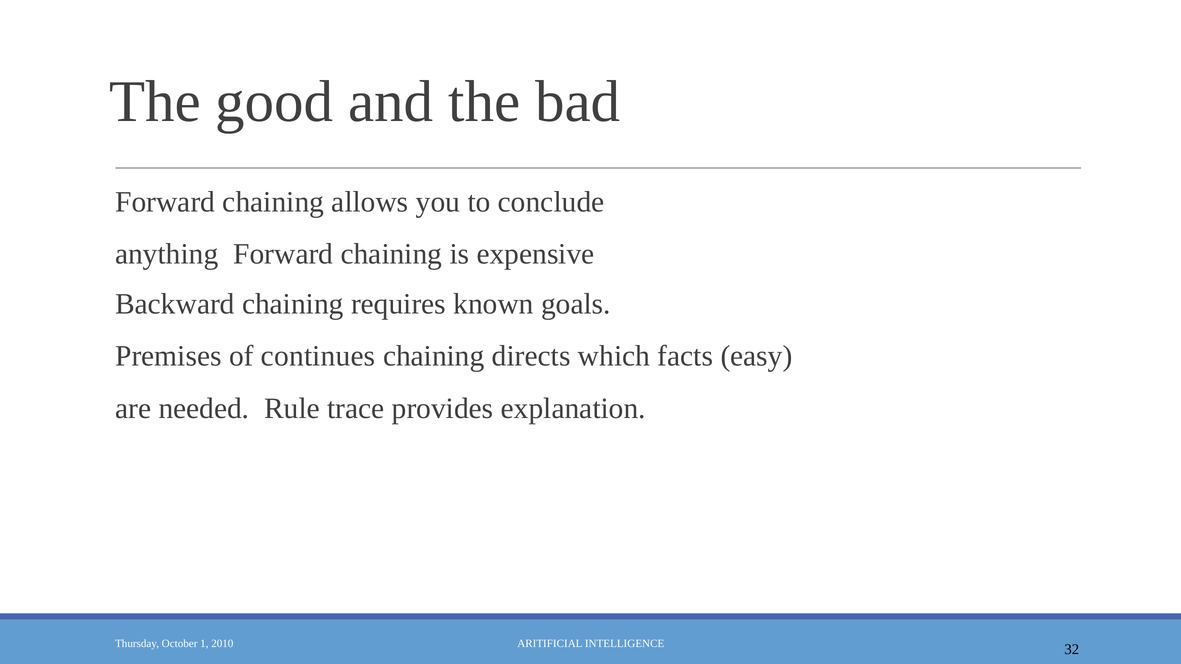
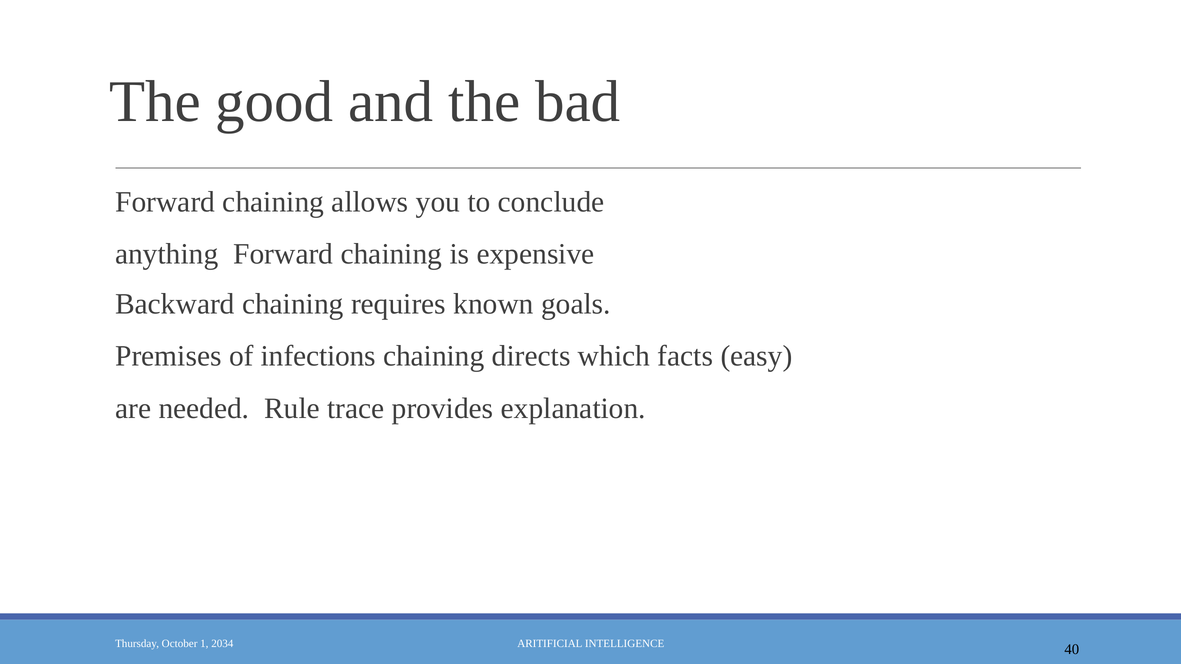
continues: continues -> infections (318, 356)
2010: 2010 -> 2034 (222, 644)
32: 32 -> 40 (1072, 650)
